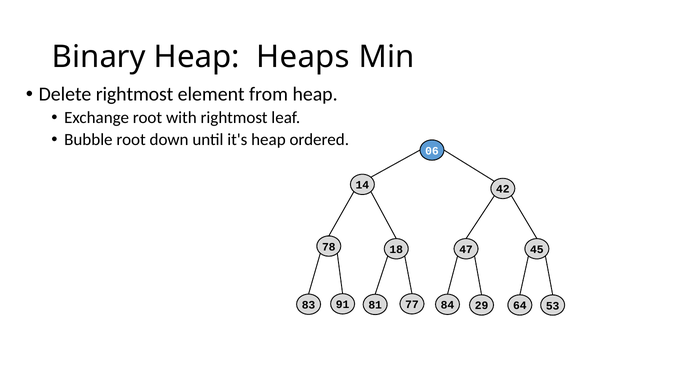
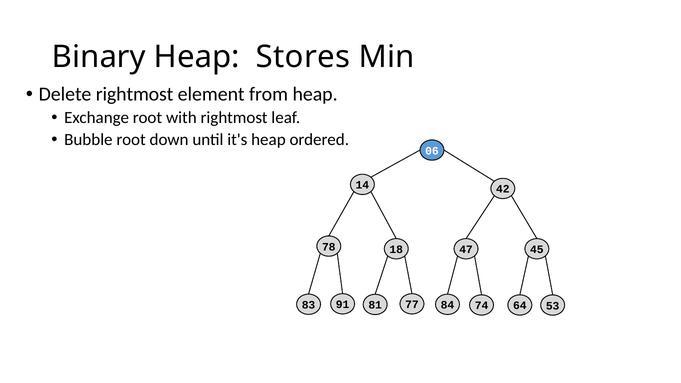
Heaps: Heaps -> Stores (303, 57)
29: 29 -> 74 (482, 306)
